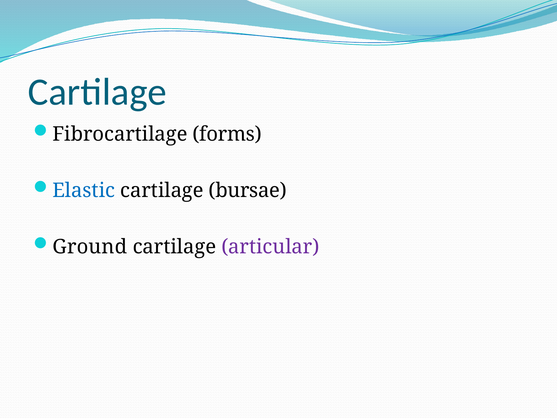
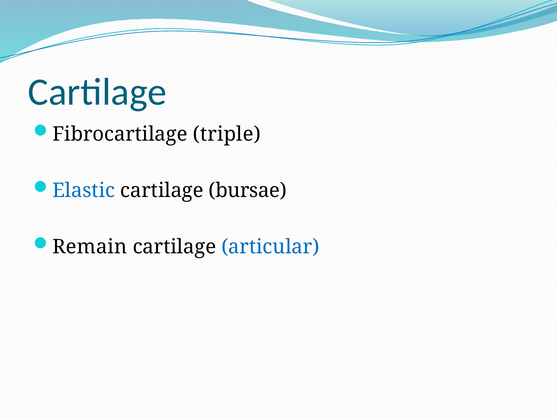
forms: forms -> triple (227, 134)
Ground: Ground -> Remain (90, 247)
articular colour: purple -> blue (270, 247)
